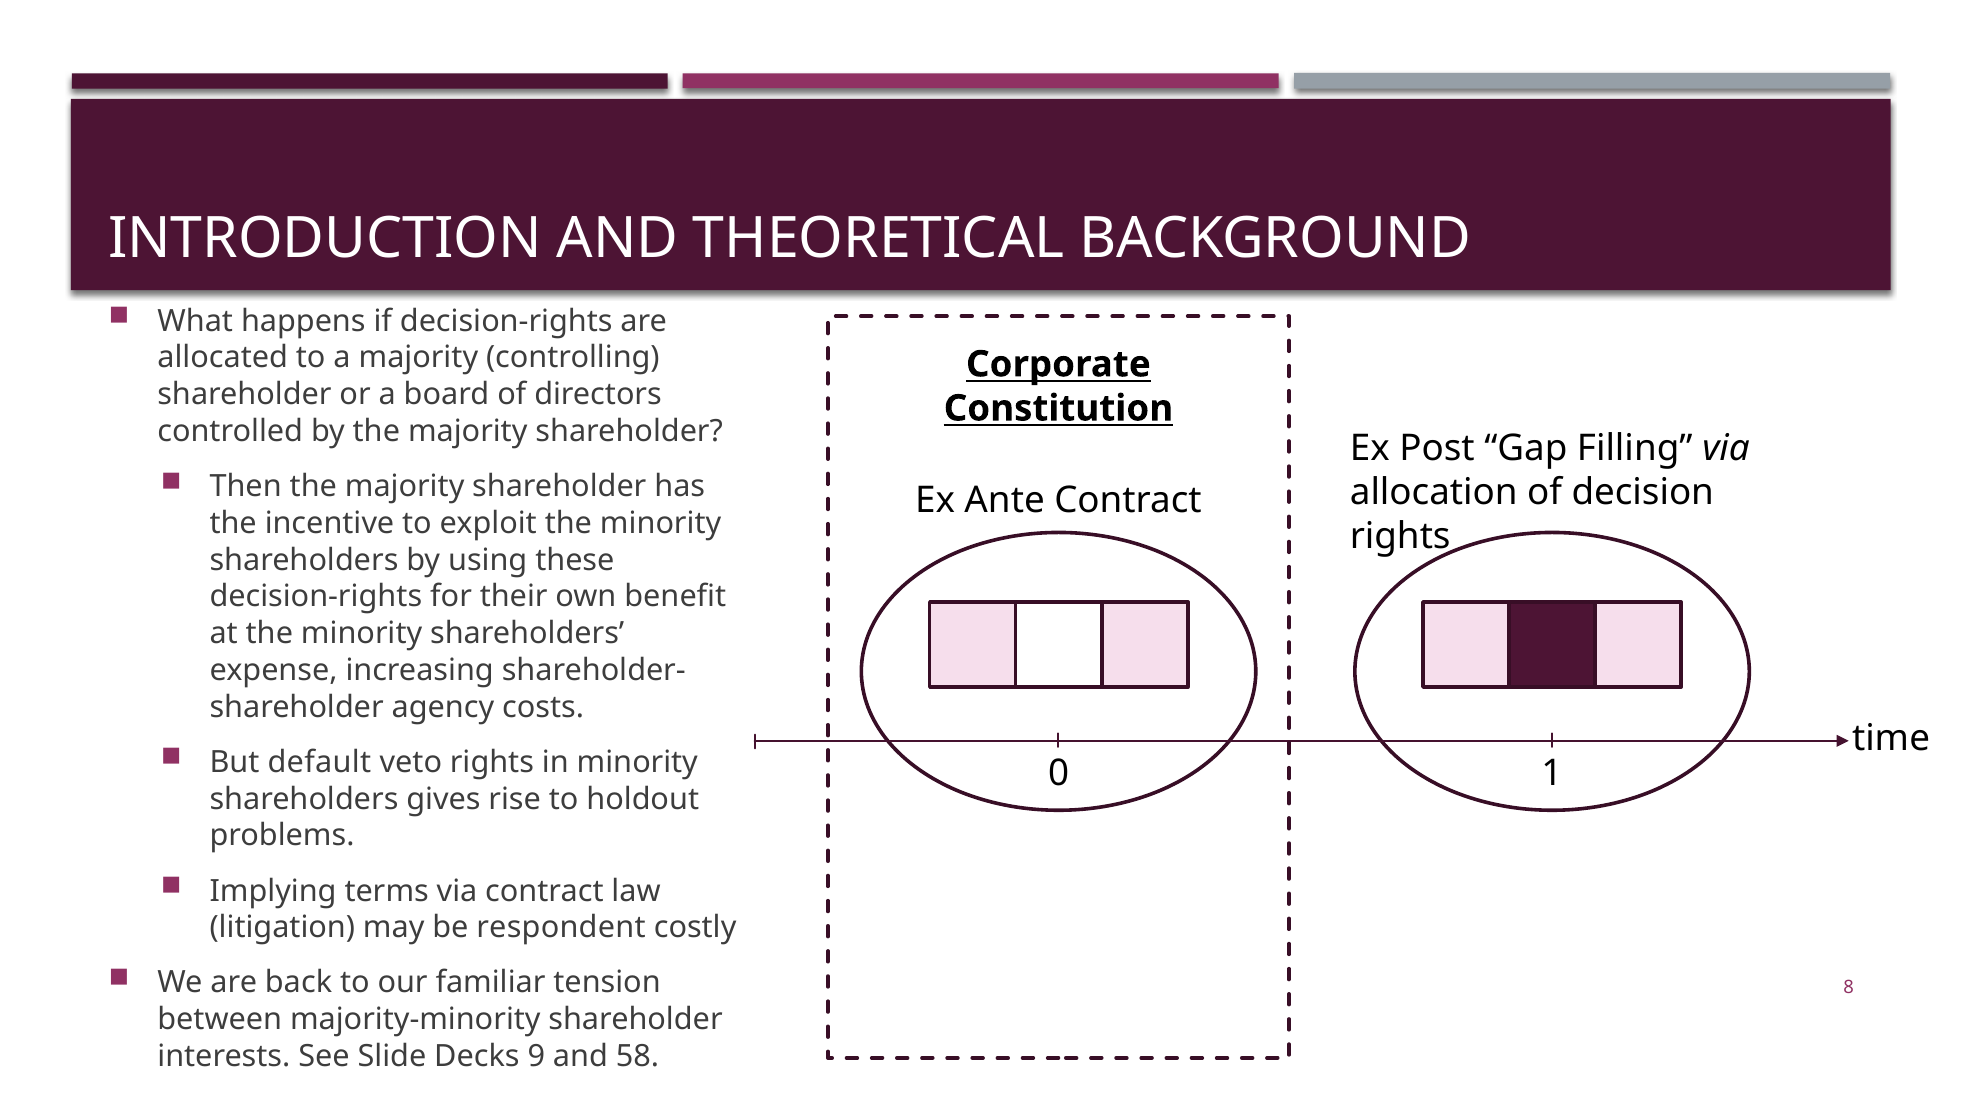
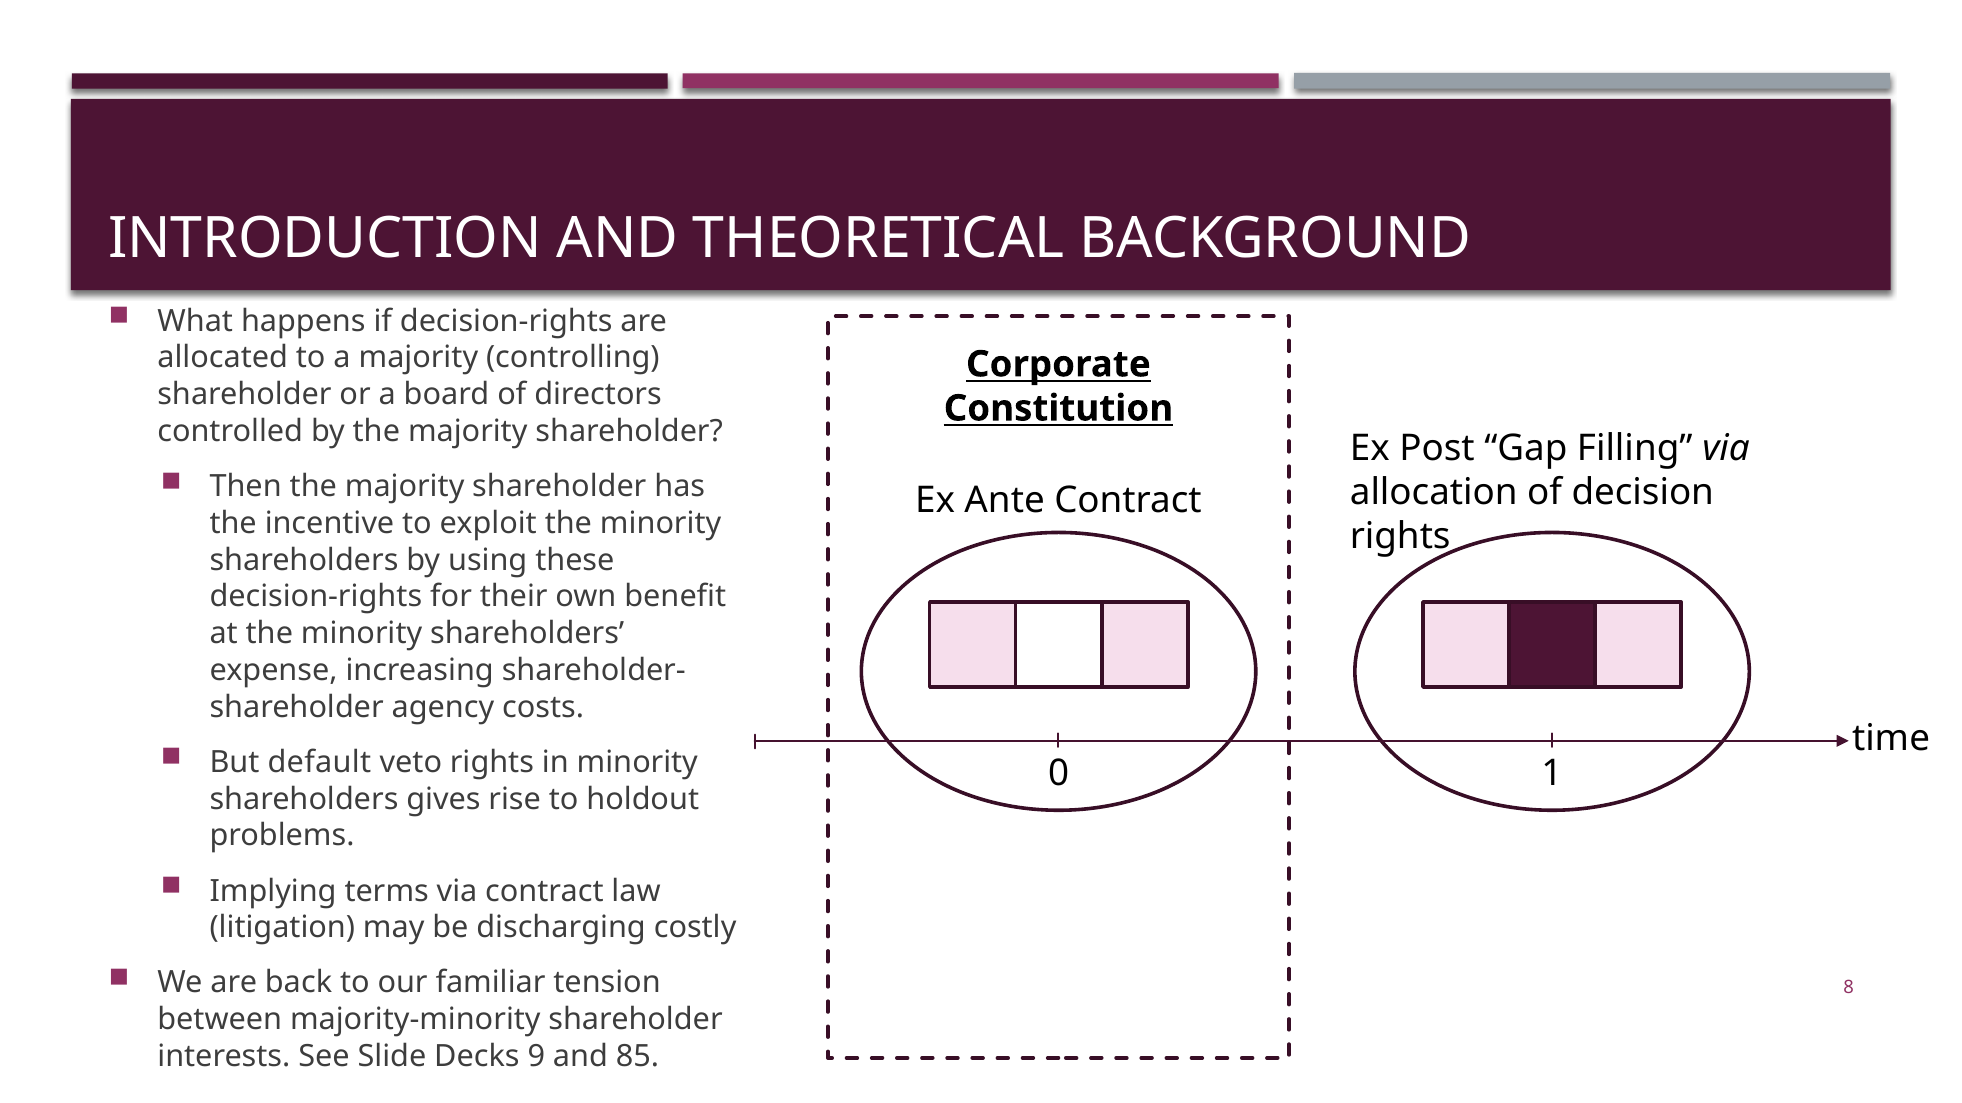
respondent: respondent -> discharging (561, 928)
58: 58 -> 85 (638, 1057)
